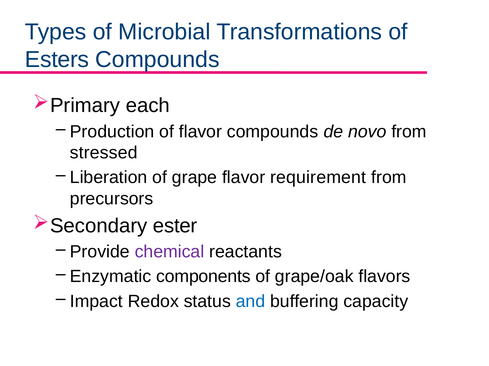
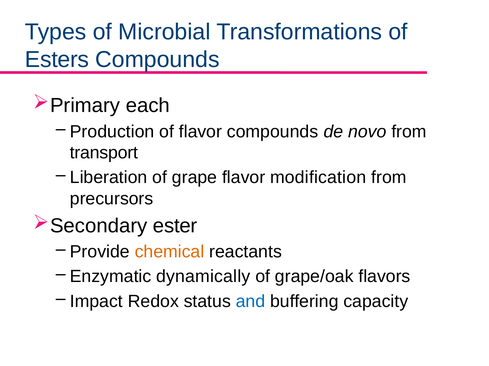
stressed: stressed -> transport (104, 153)
requirement: requirement -> modification (318, 178)
chemical colour: purple -> orange (170, 252)
components: components -> dynamically (203, 277)
